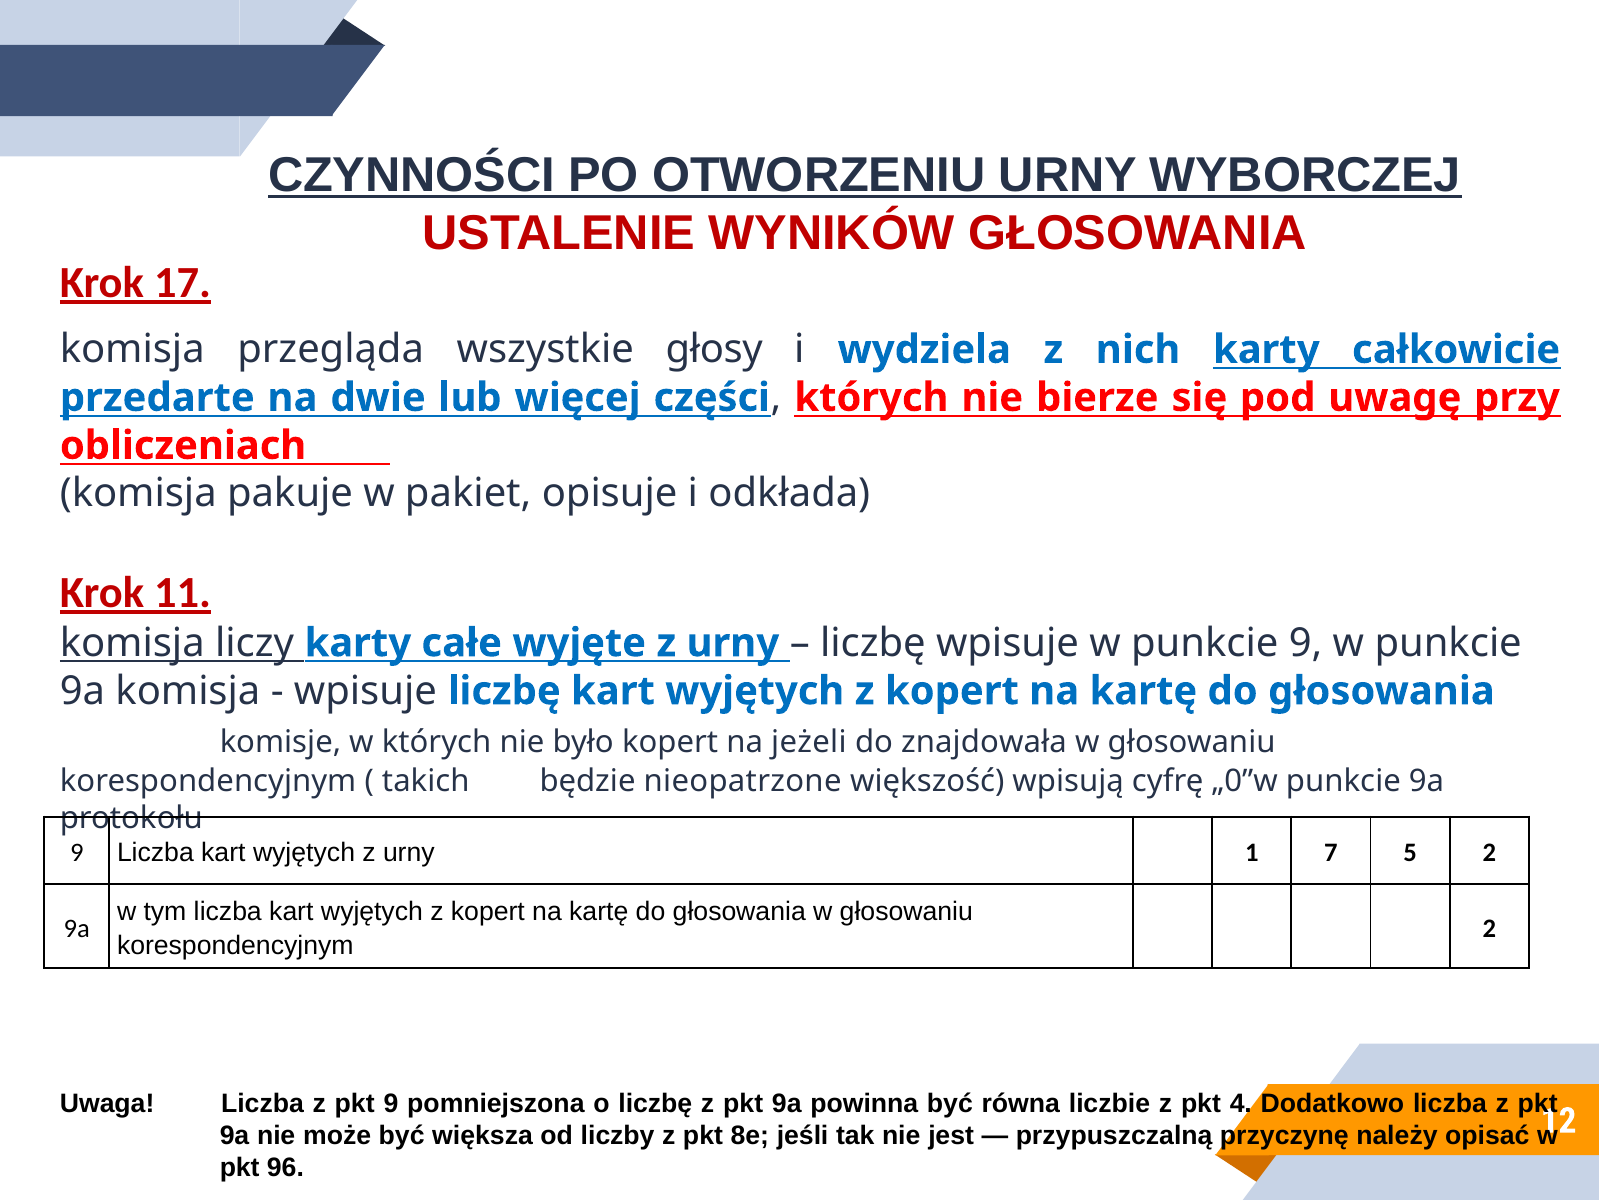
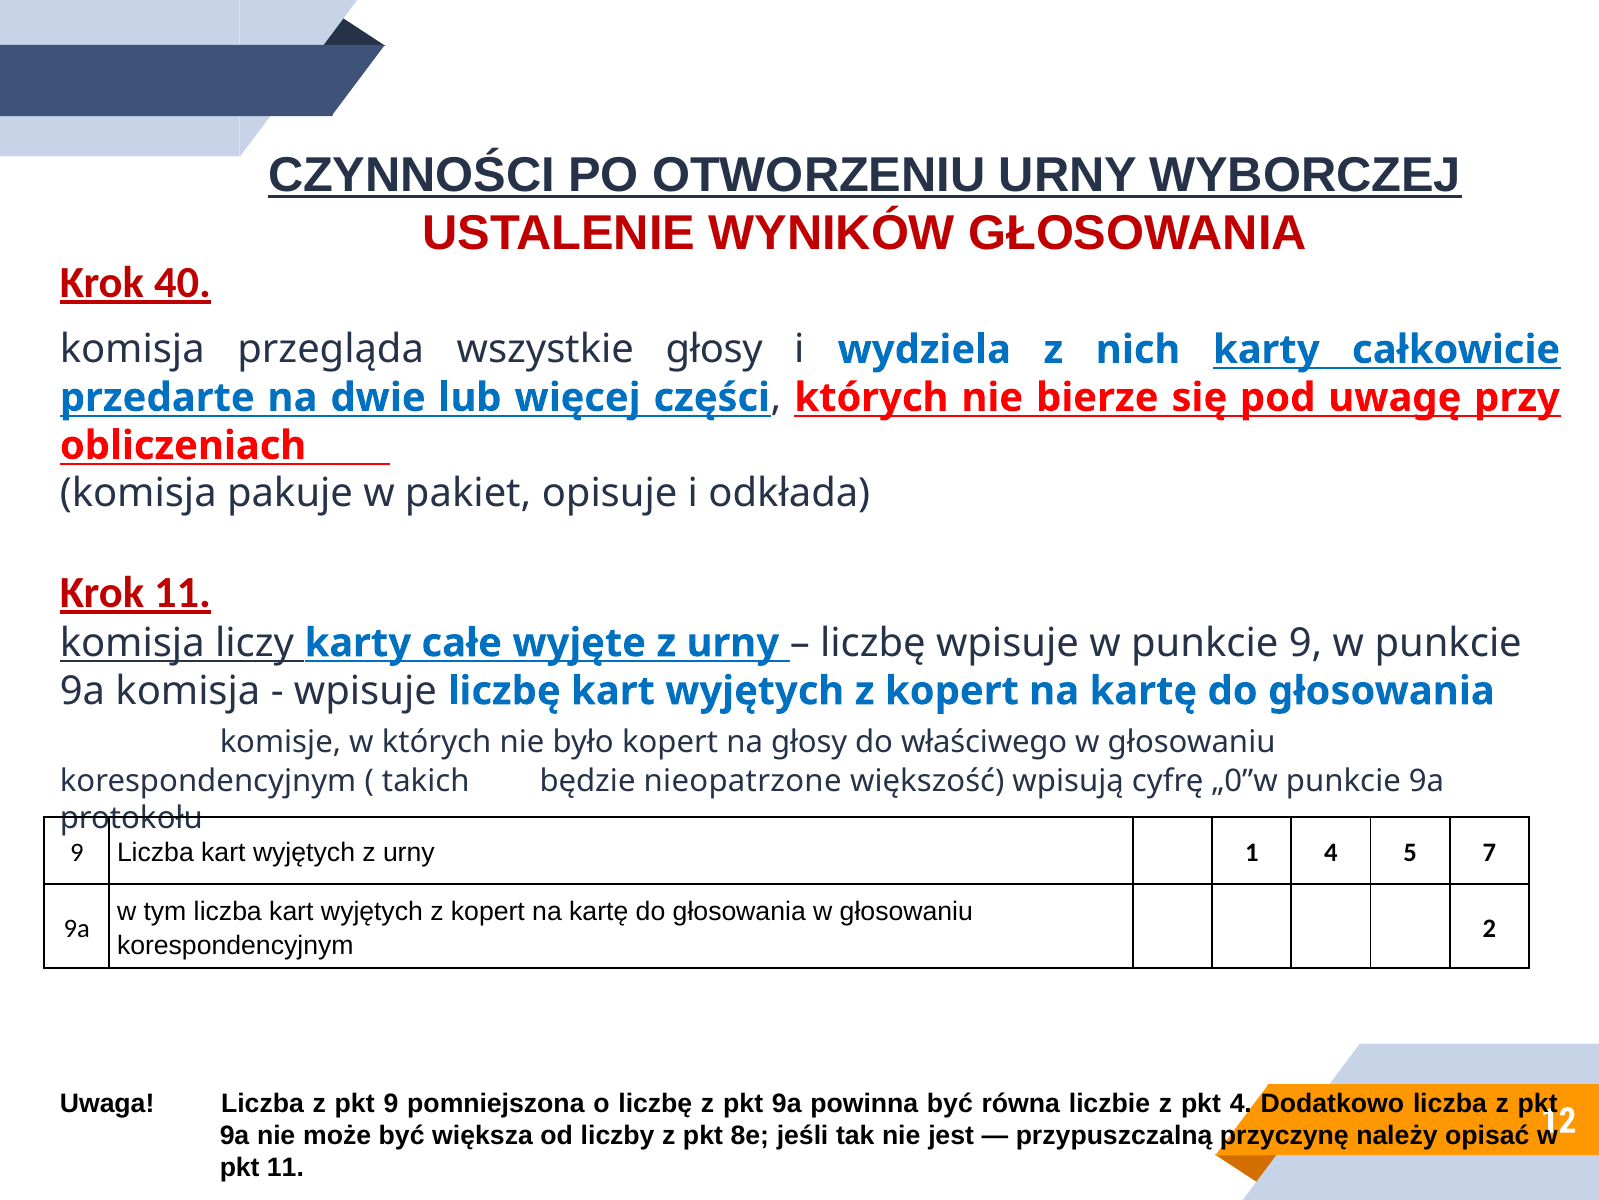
17: 17 -> 40 (183, 282)
na jeżeli: jeżeli -> głosy (809, 742)
znajdowała: znajdowała -> właściwego (984, 742)
1 7: 7 -> 4 (1331, 852)
5 2: 2 -> 7 (1489, 852)
pkt 96: 96 -> 11 (285, 1167)
